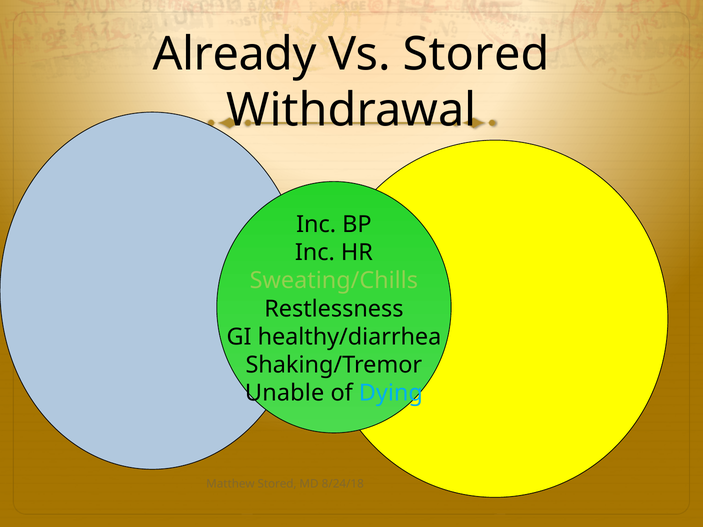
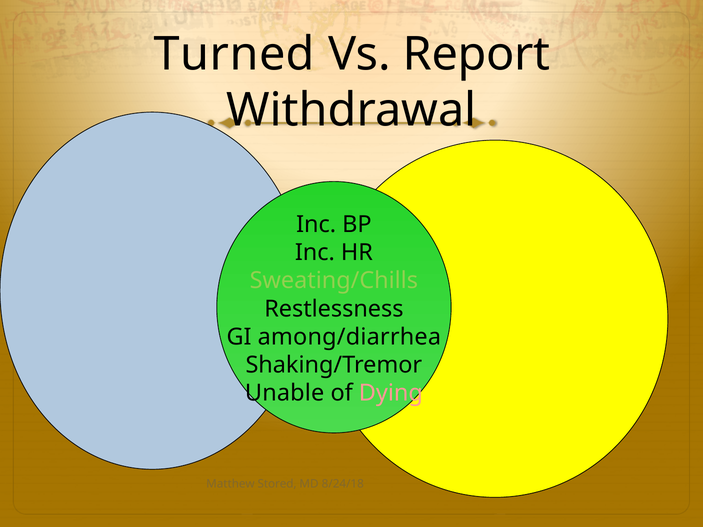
Already: Already -> Turned (234, 54)
Vs Stored: Stored -> Report (476, 54)
healthy/diarrhea: healthy/diarrhea -> among/diarrhea (349, 337)
Dying colour: light blue -> pink (391, 393)
